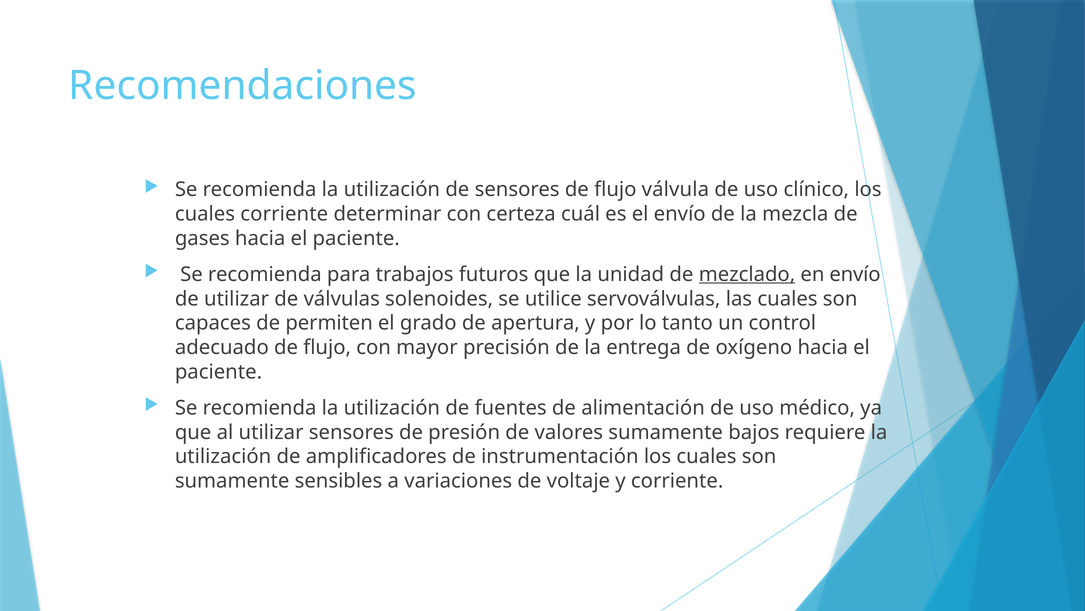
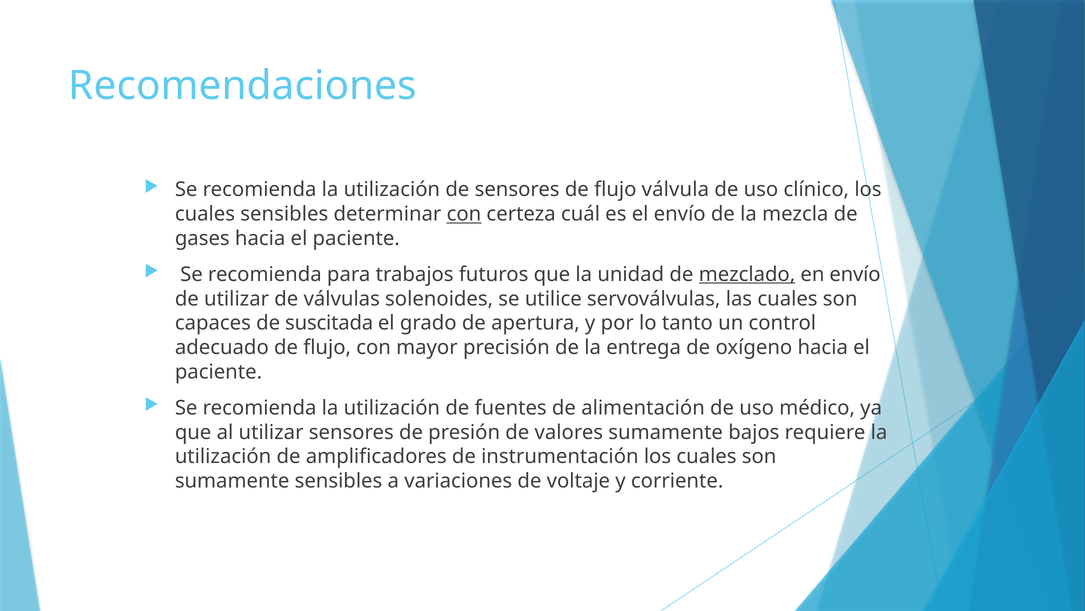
cuales corriente: corriente -> sensibles (284, 214)
con underline: none -> present (464, 214)
permiten: permiten -> suscitada (329, 323)
